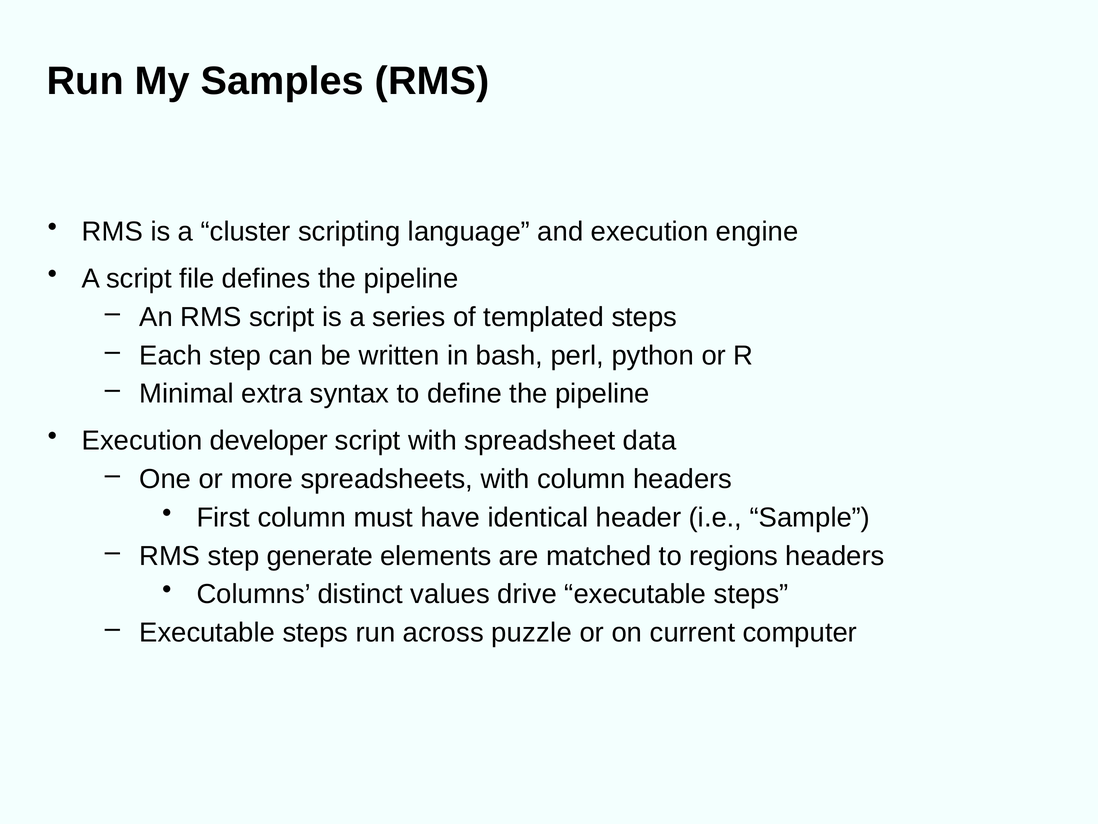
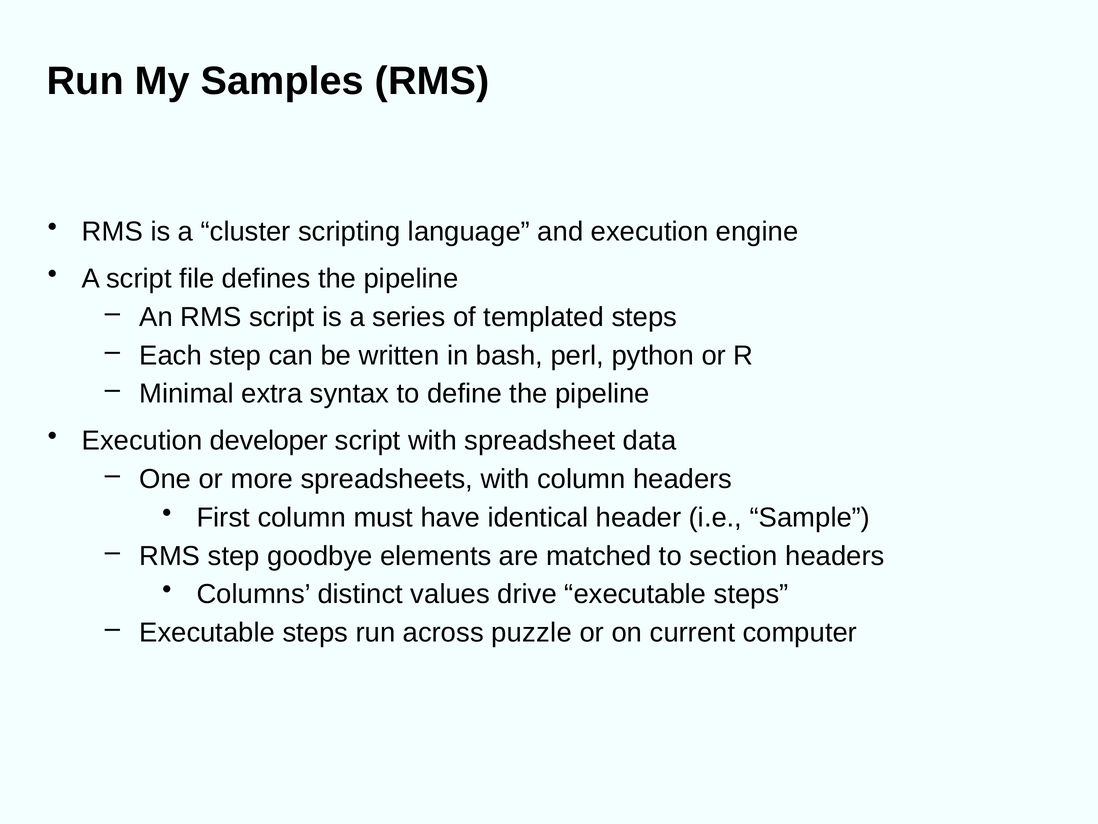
generate: generate -> goodbye (320, 556)
regions: regions -> section (734, 556)
